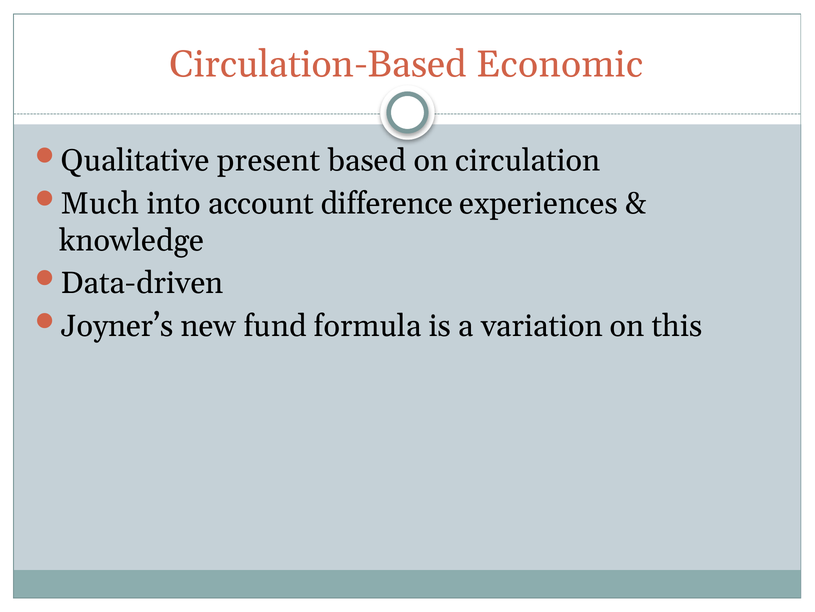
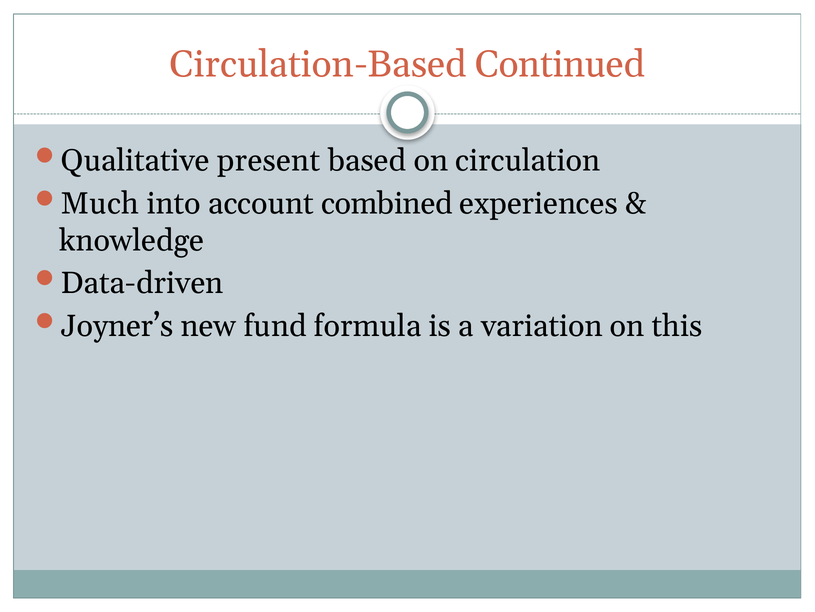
Economic: Economic -> Continued (560, 64)
difference: difference -> combined (387, 203)
